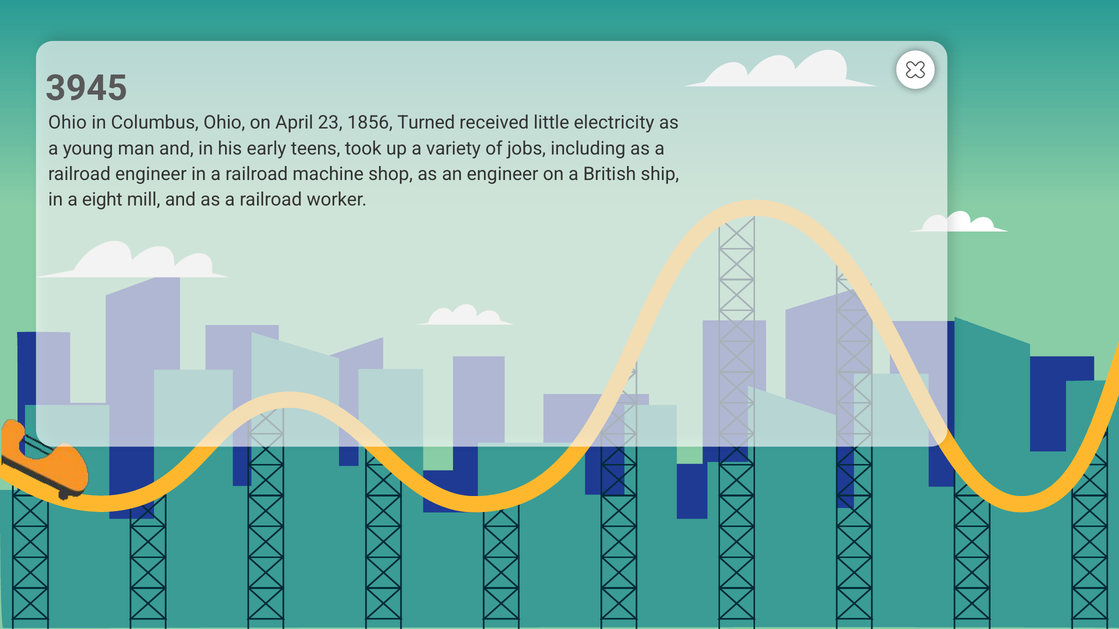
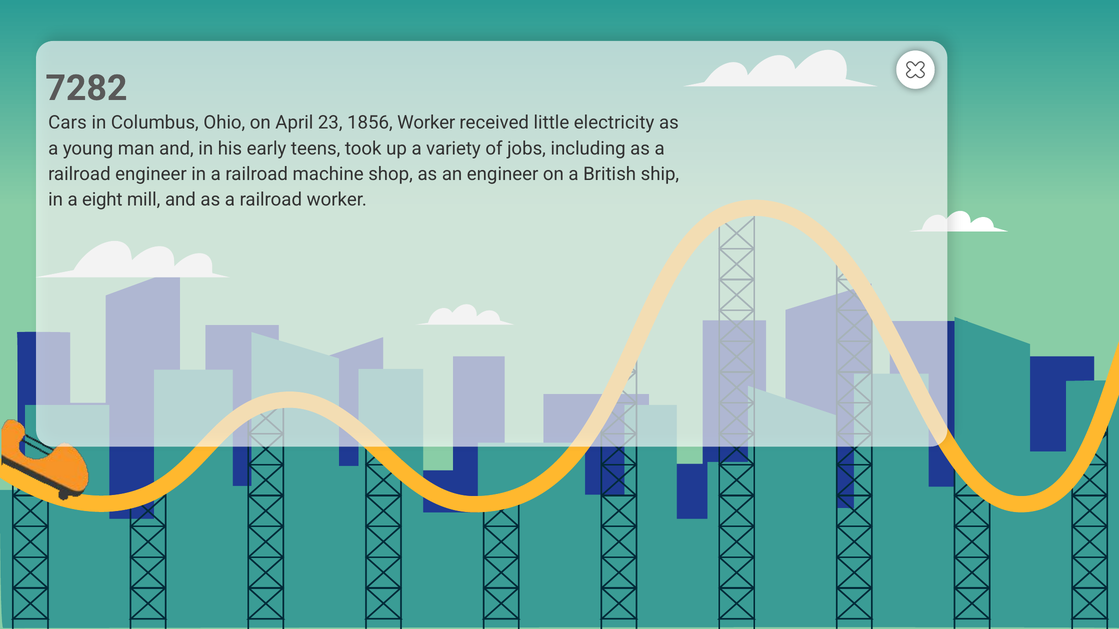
3945: 3945 -> 7282 (86, 88)
Ohio: Ohio -> Cars (68, 123)
1856 Turned: Turned -> Worker (426, 123)
